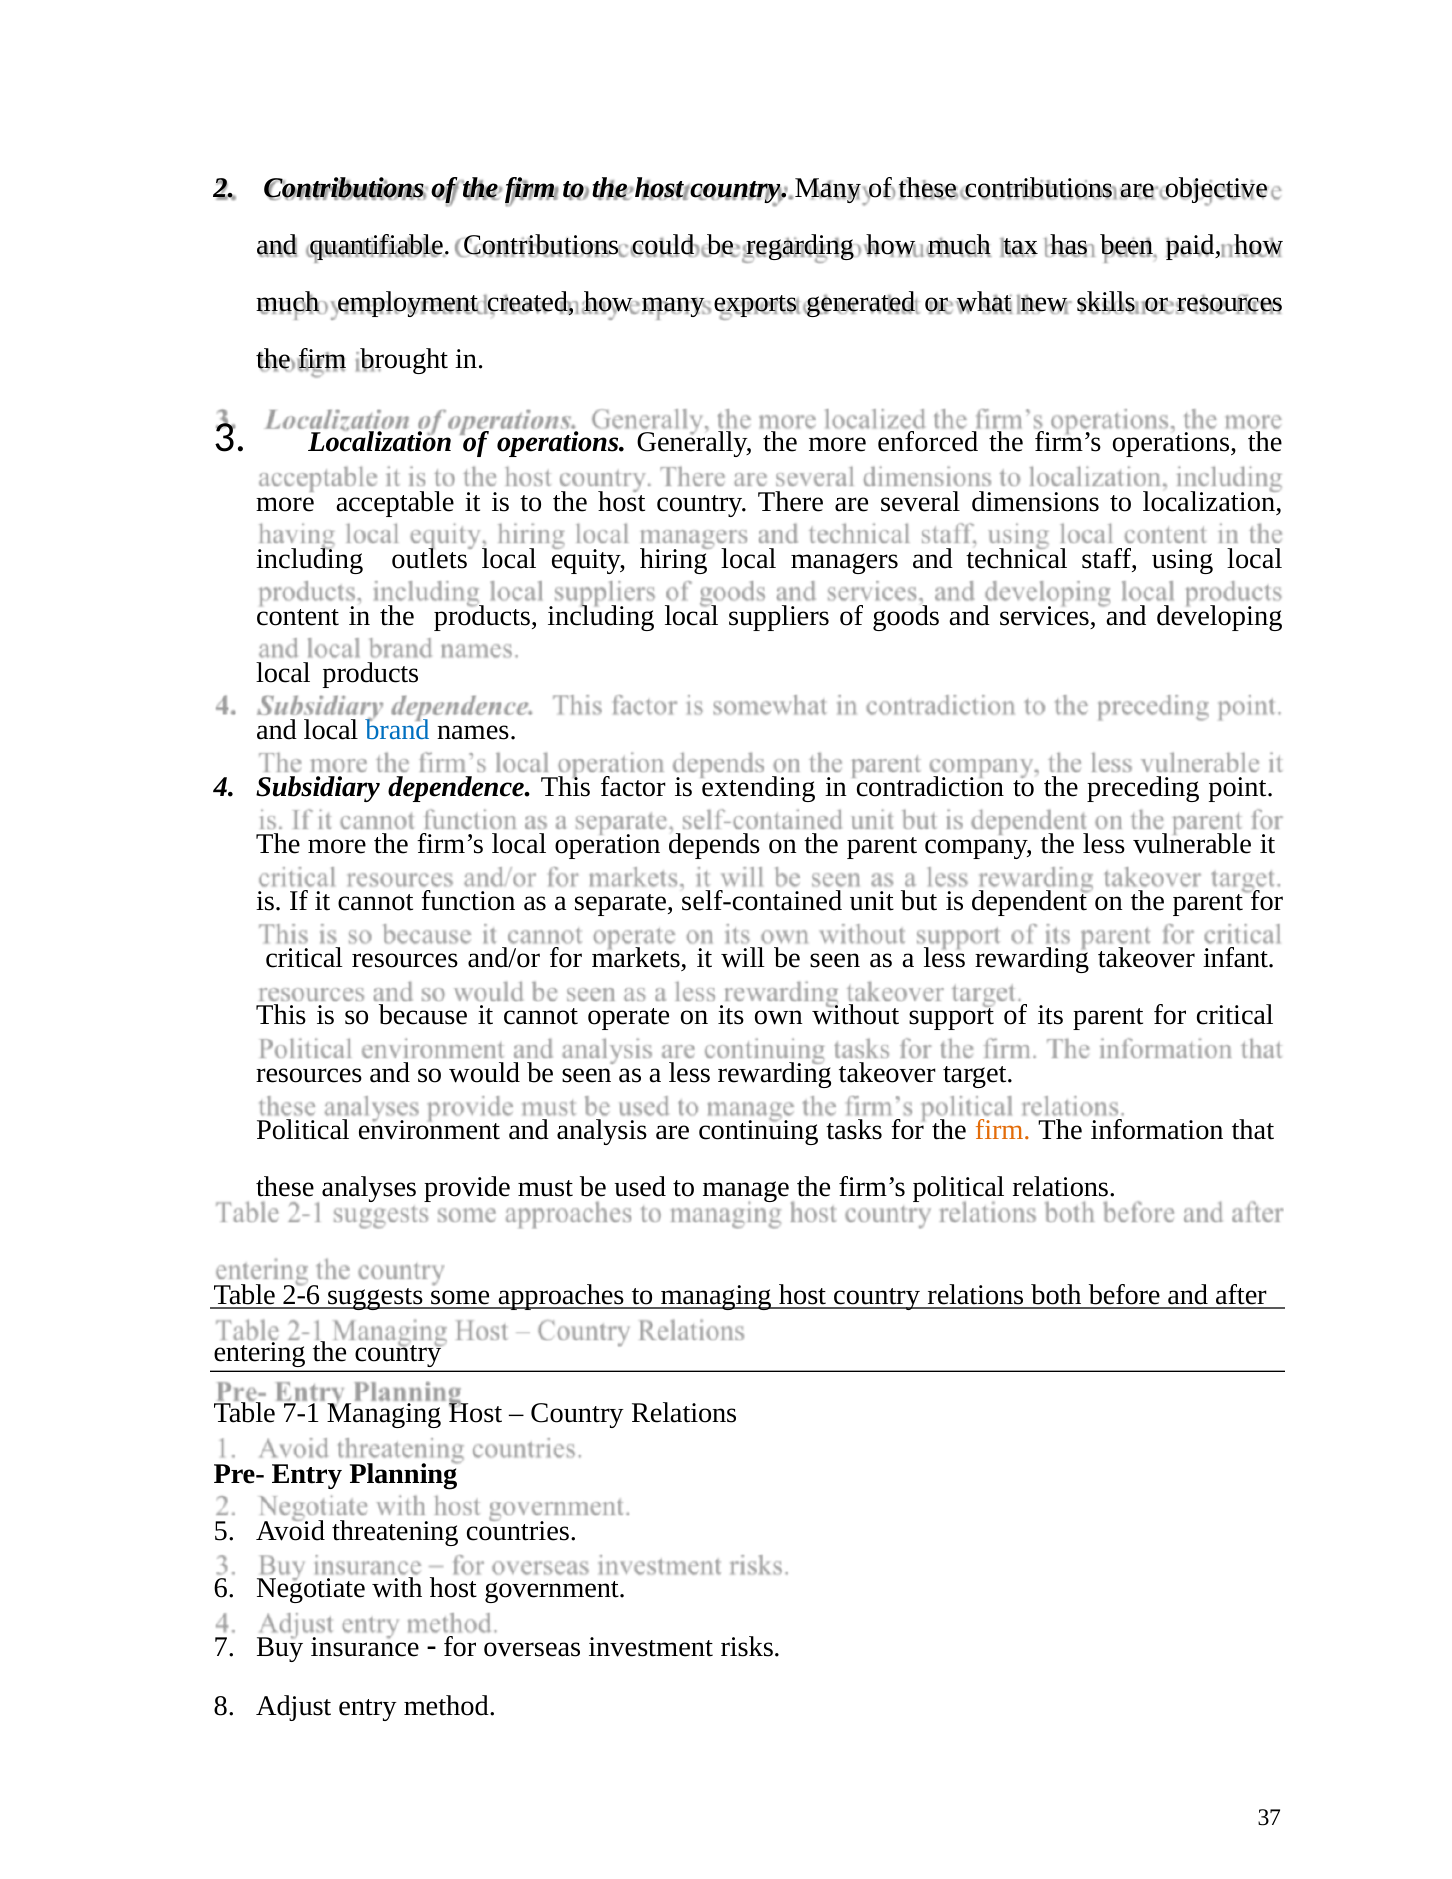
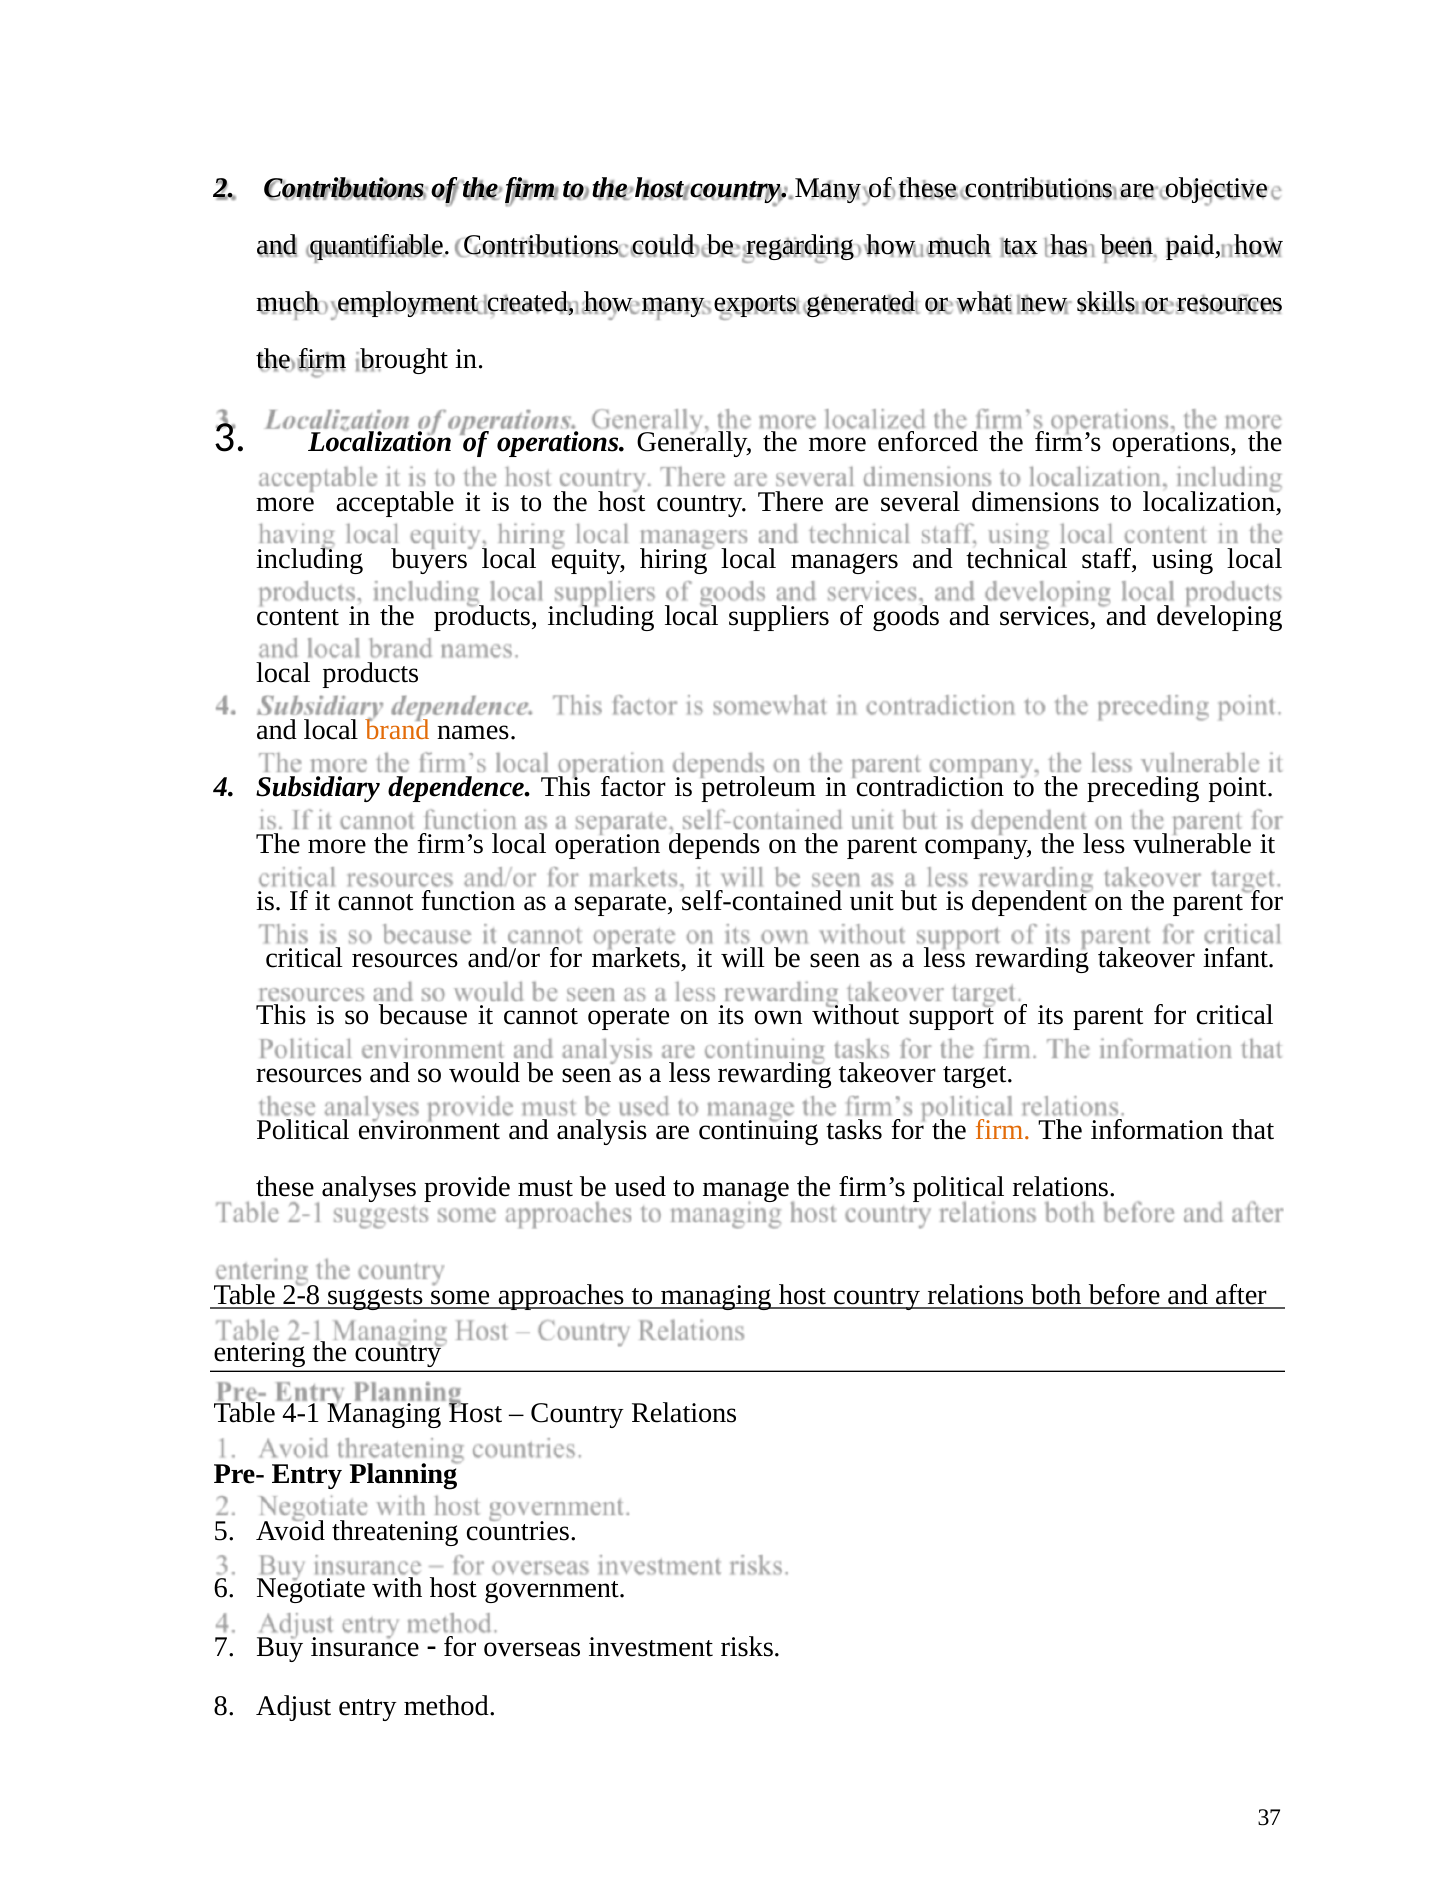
outlets: outlets -> buyers (430, 559)
brand colour: blue -> orange (397, 730)
extending: extending -> petroleum (759, 787)
2-6: 2-6 -> 2-8 (301, 1295)
7-1: 7-1 -> 4-1 (301, 1413)
